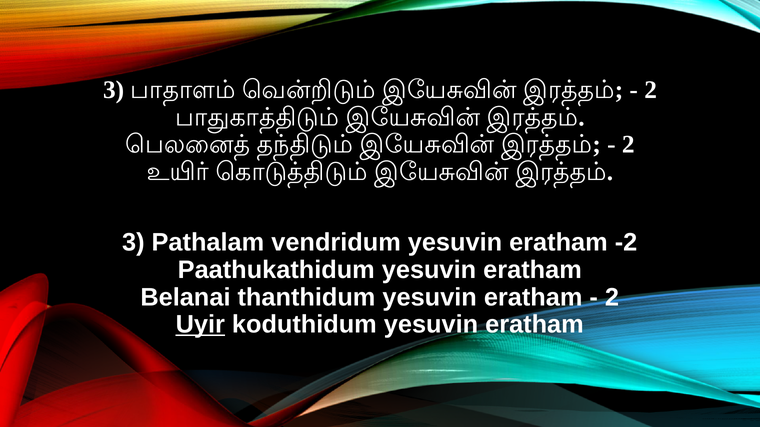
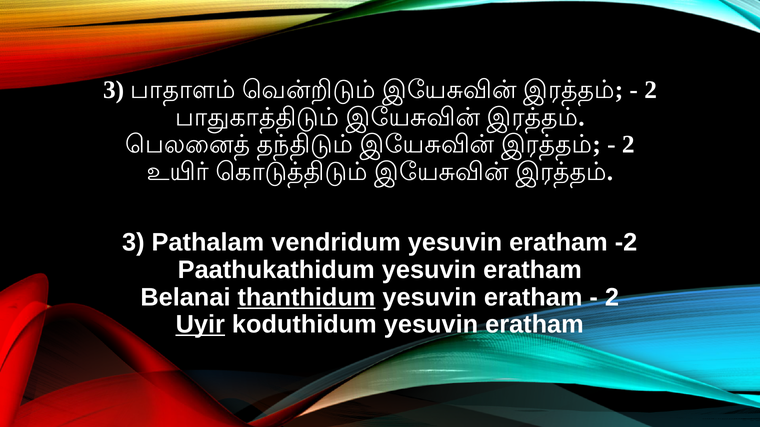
thanthidum underline: none -> present (306, 298)
